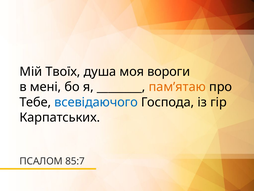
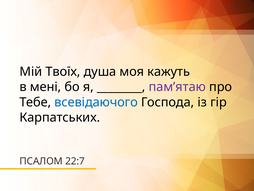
вороги: вороги -> кажуть (169, 72)
пам’ятаю colour: orange -> purple (177, 87)
85:7: 85:7 -> 22:7 (75, 161)
